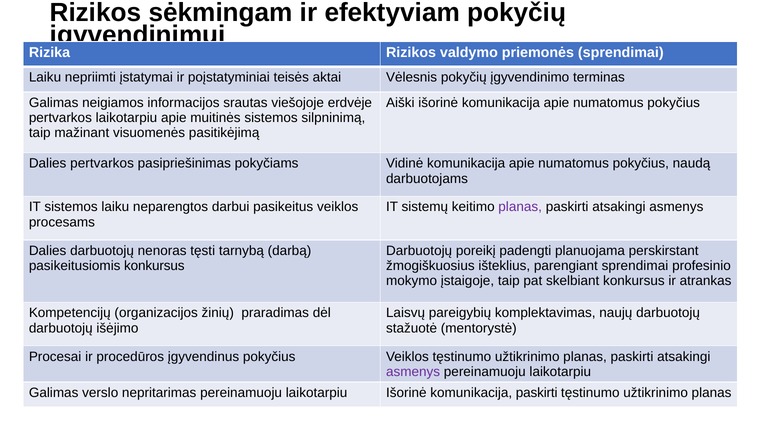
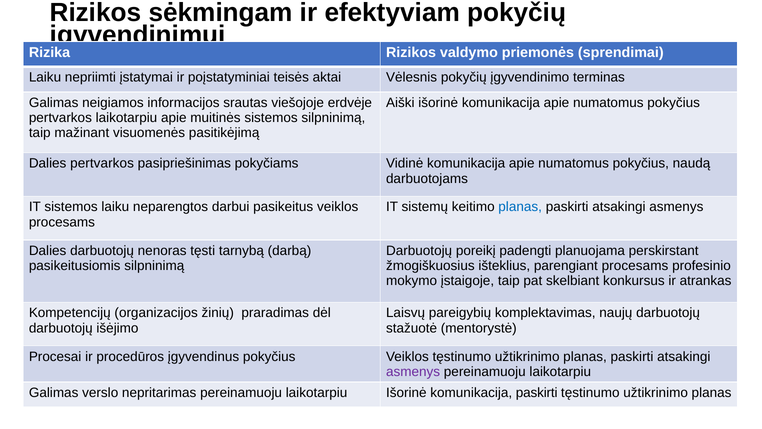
planas colour: purple -> blue (520, 207)
pasikeitusiomis konkursus: konkursus -> silpninimą (154, 266)
parengiant sprendimai: sprendimai -> procesams (635, 266)
